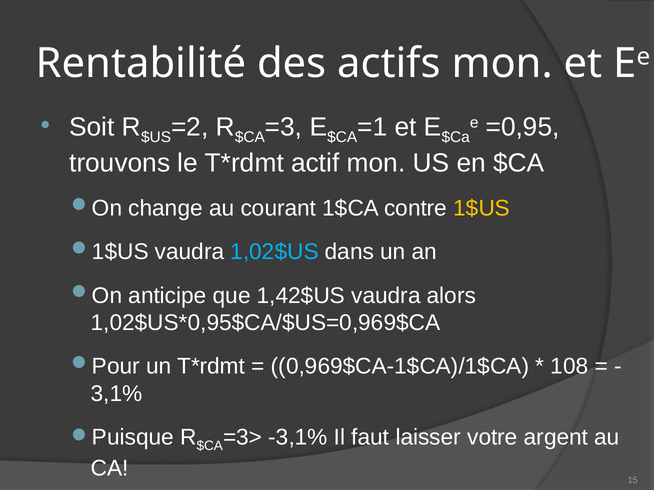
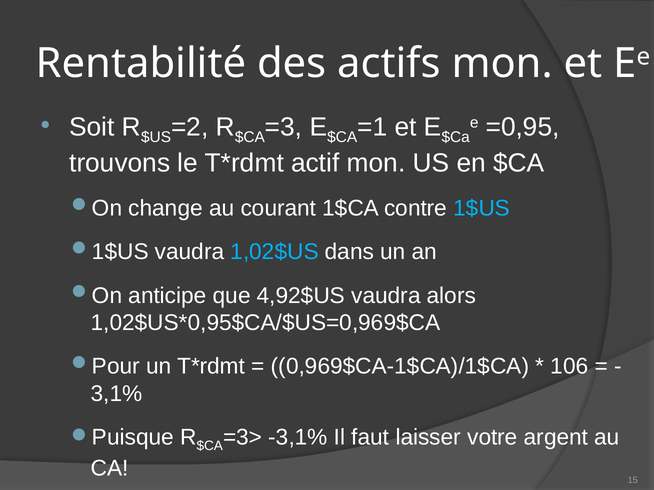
1$US colour: yellow -> light blue (482, 209)
1,42$US: 1,42$US -> 4,92$US (301, 296)
108: 108 -> 106 (569, 367)
